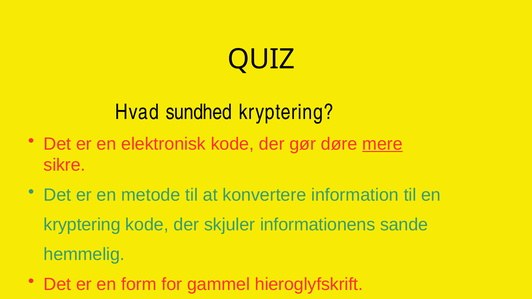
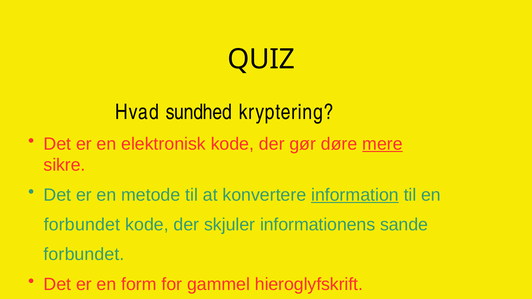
information underline: none -> present (355, 195)
kryptering: kryptering -> forbundet (82, 225)
hemmelig: hemmelig -> forbundet (84, 255)
